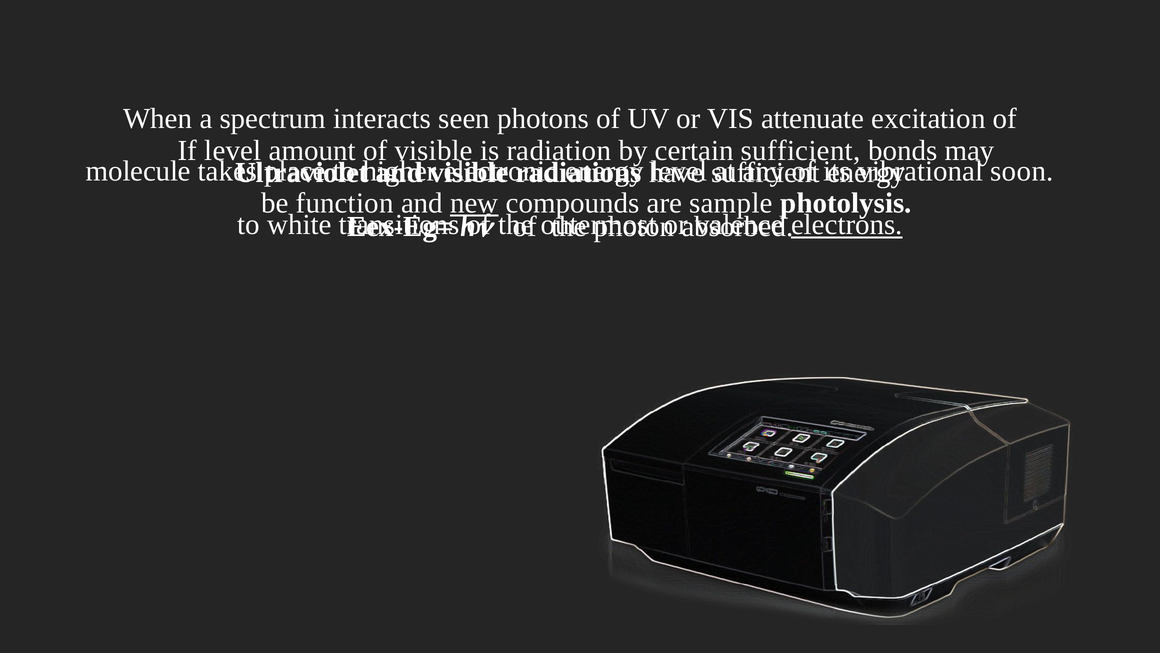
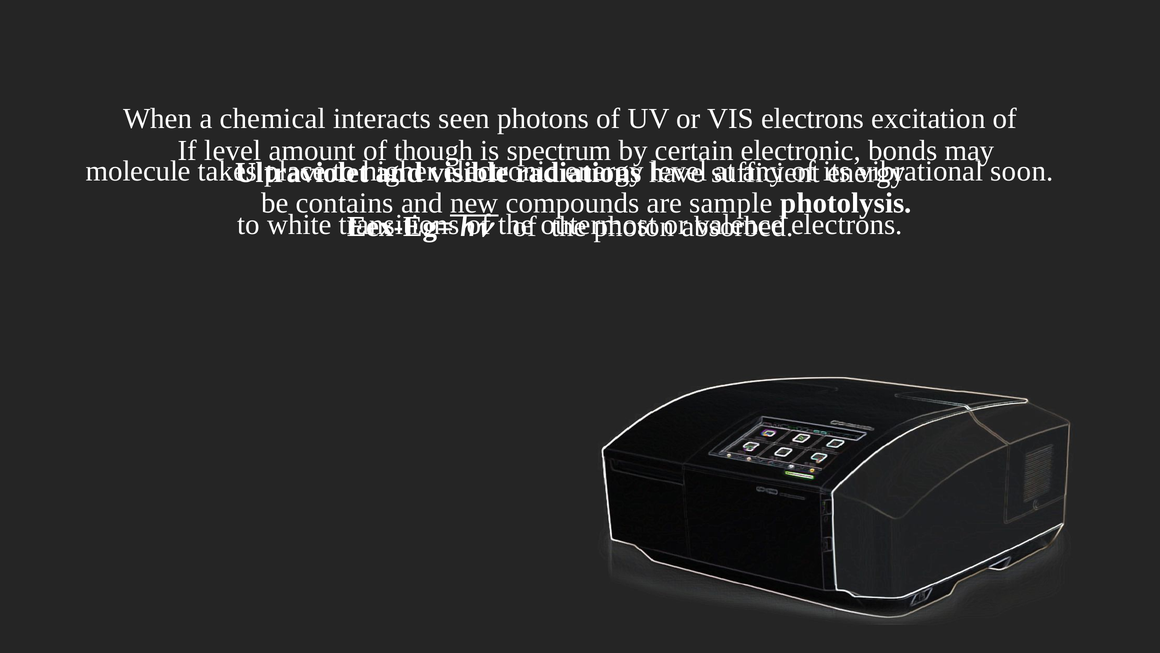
spectrum: spectrum -> chemical (273, 119)
VIS attenuate: attenuate -> electrons (813, 119)
of visible: visible -> though (434, 151)
radiation: radiation -> spectrum (559, 151)
certain sufficient: sufficient -> electronic (801, 151)
function: function -> contains (345, 203)
electrons underline: present -> none (847, 225)
